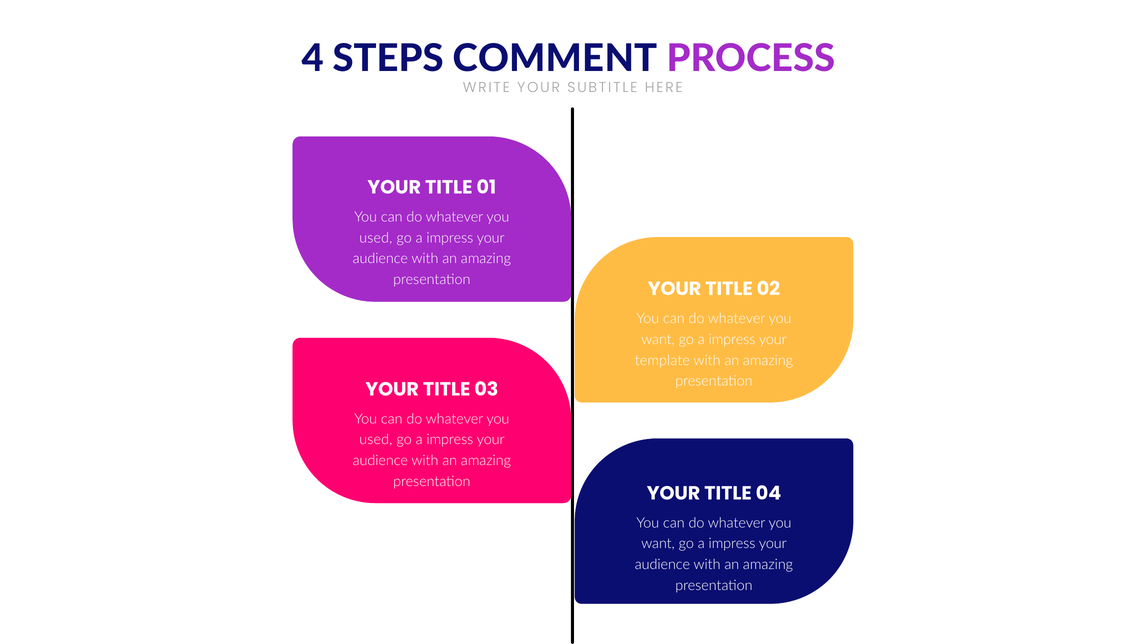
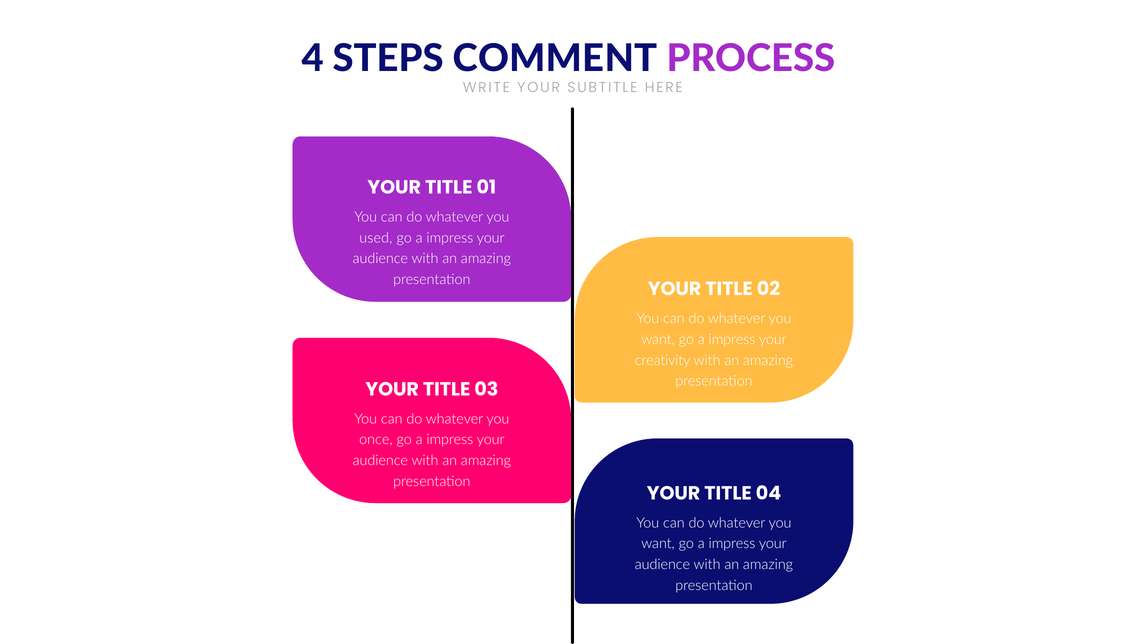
template: template -> creativity (663, 361)
used: used -> once (376, 440)
